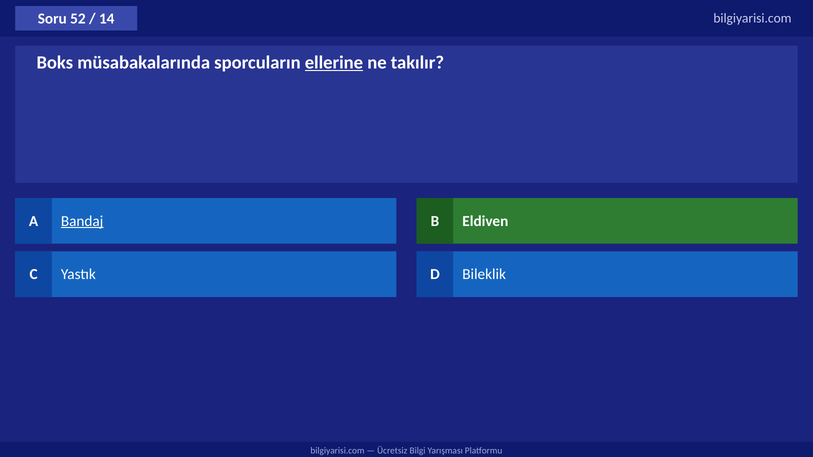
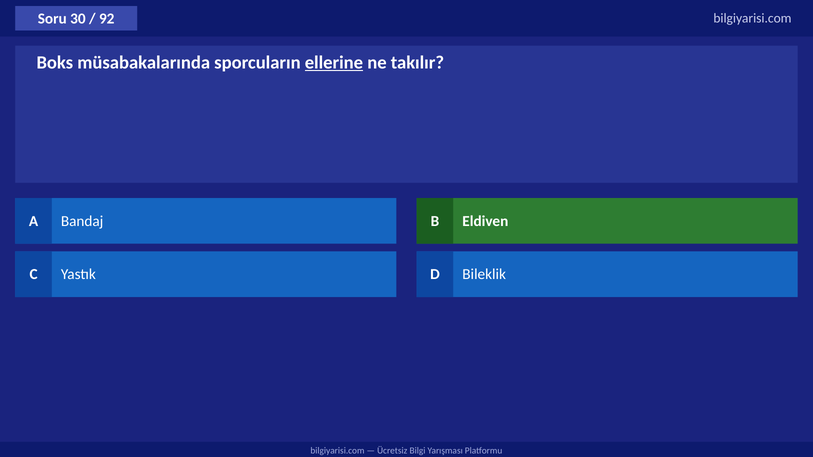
52: 52 -> 30 (78, 19)
14: 14 -> 92 (107, 19)
Bandaj underline: present -> none (82, 221)
